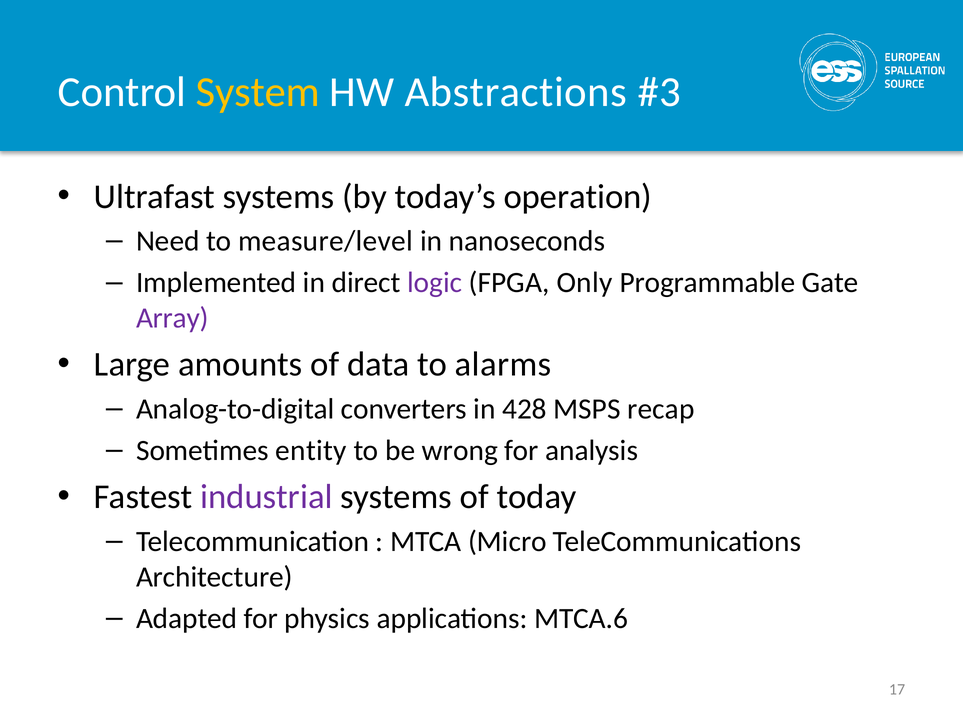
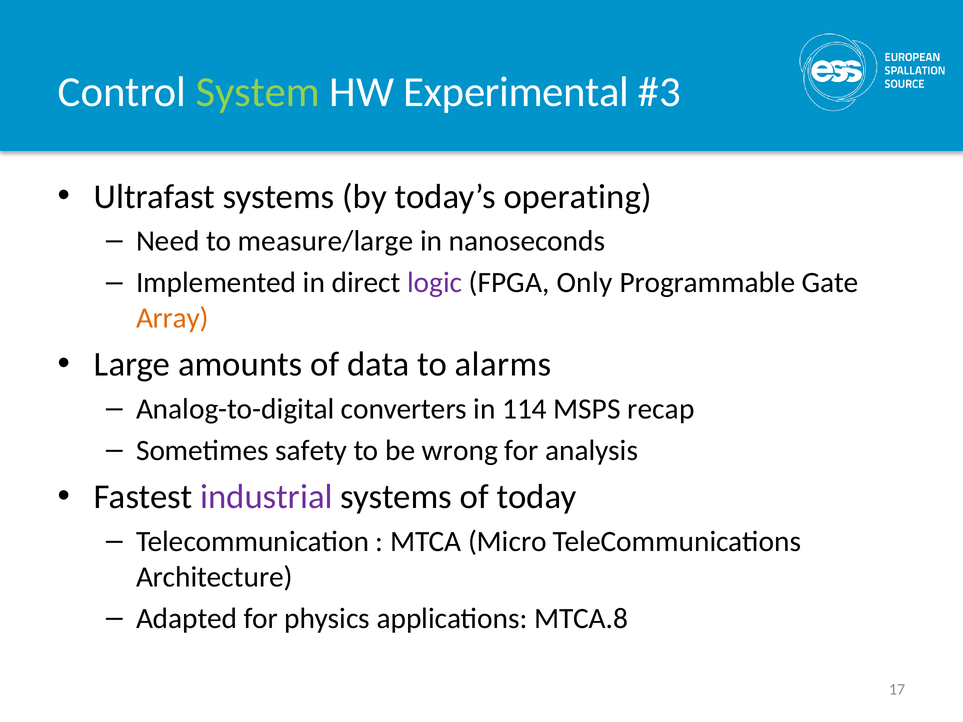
System colour: yellow -> light green (258, 92)
Abstractions: Abstractions -> Experimental (516, 92)
operation: operation -> operating (578, 197)
measure/level: measure/level -> measure/large (326, 241)
Array colour: purple -> orange (172, 318)
428: 428 -> 114 (524, 409)
entity: entity -> safety (311, 451)
MTCA.6: MTCA.6 -> MTCA.8 (581, 619)
